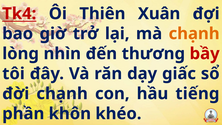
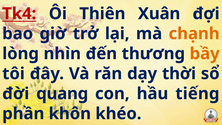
bầy colour: red -> orange (205, 54)
giấc: giấc -> thời (179, 74)
đời chạnh: chạnh -> quang (62, 94)
